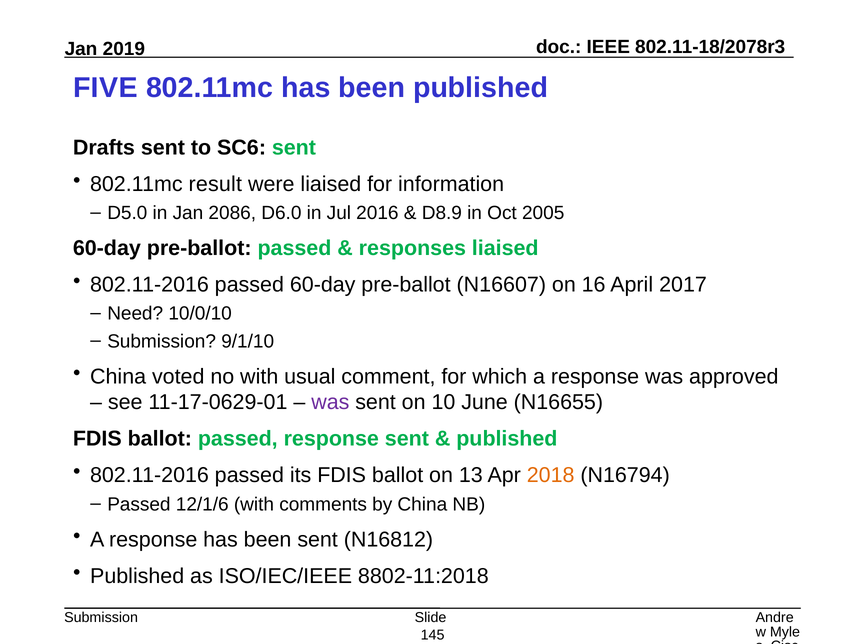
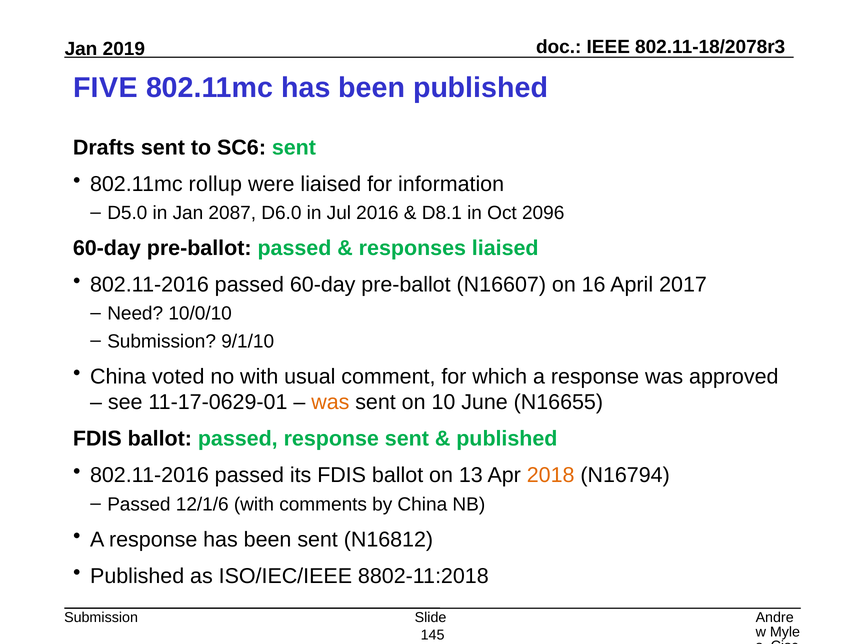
result: result -> rollup (215, 184)
2086: 2086 -> 2087 (232, 213)
D8.9: D8.9 -> D8.1 (442, 213)
2005: 2005 -> 2096 (543, 213)
was colour: purple -> orange (330, 402)
